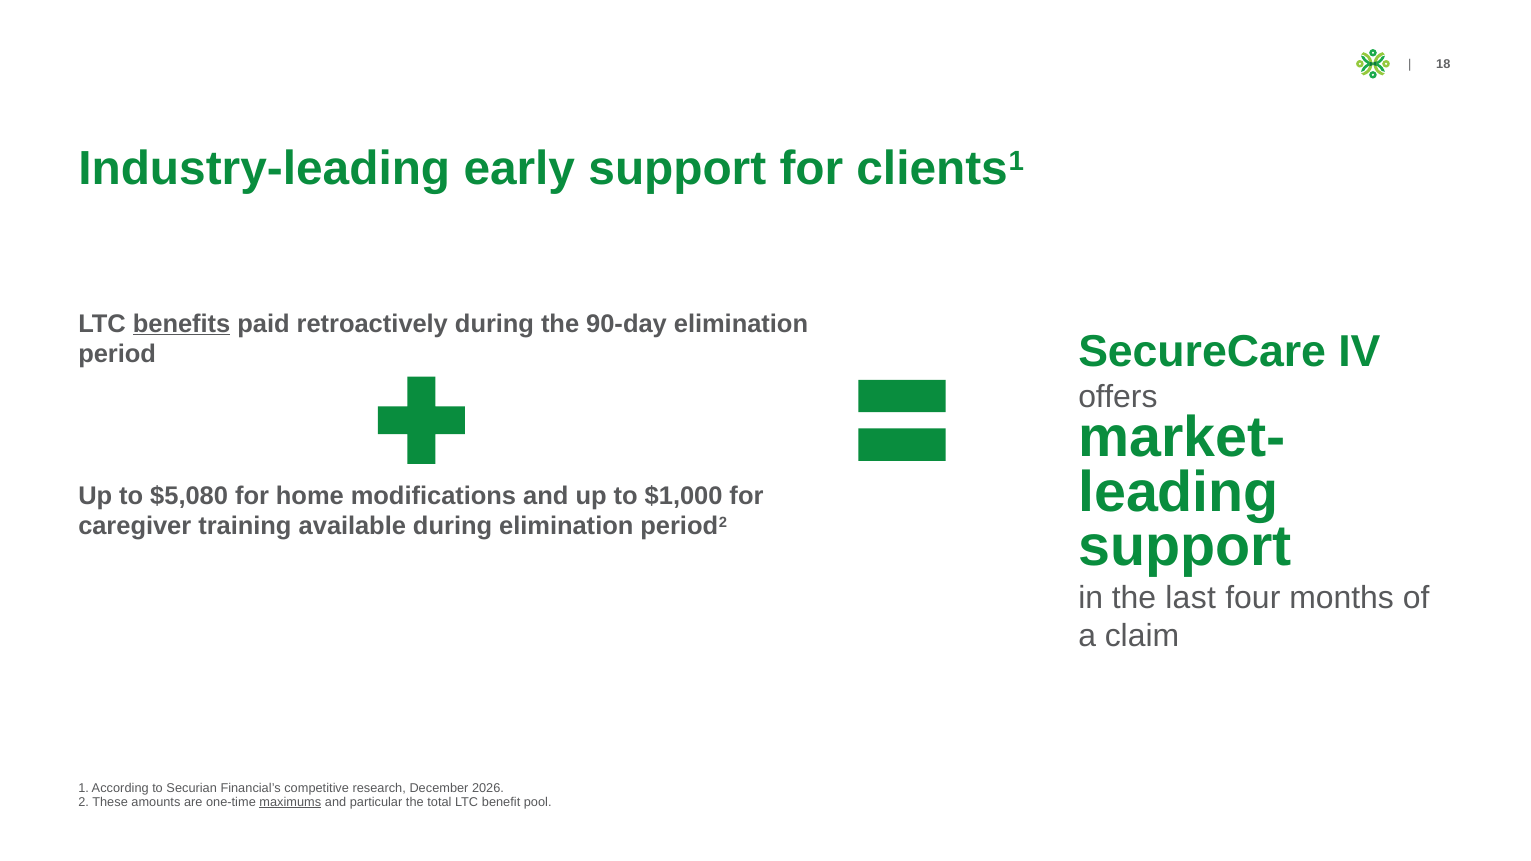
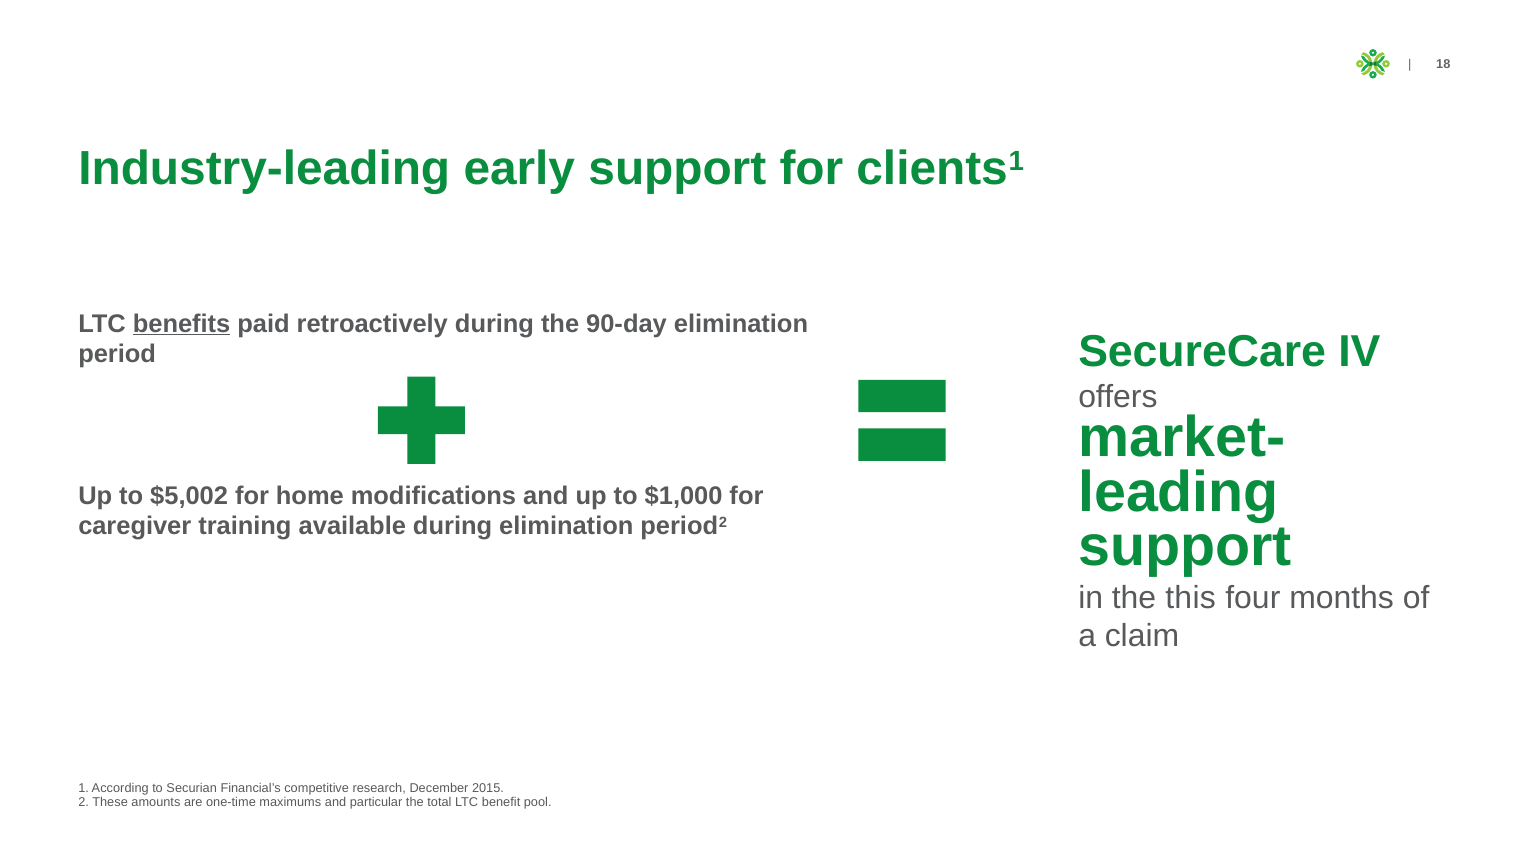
$5,080: $5,080 -> $5,002 (189, 496)
last: last -> this (1191, 598)
2026: 2026 -> 2015 (488, 789)
maximums underline: present -> none (290, 802)
